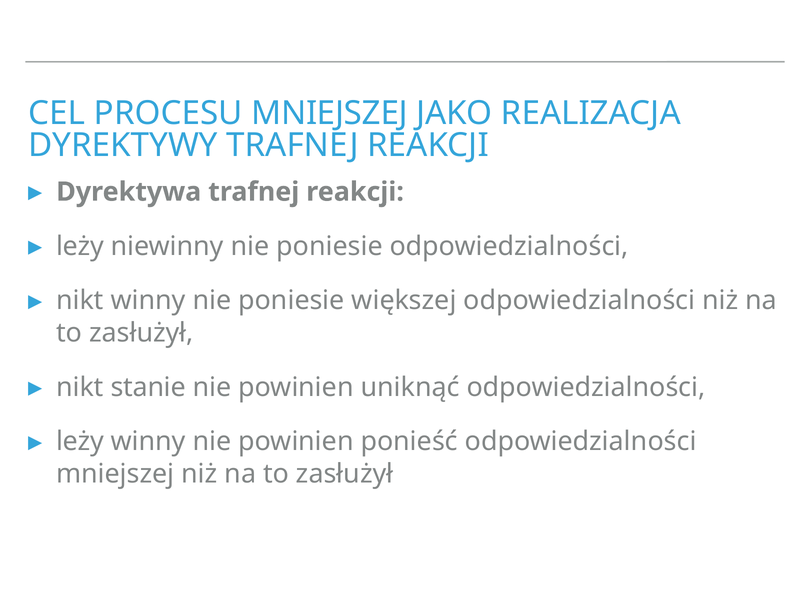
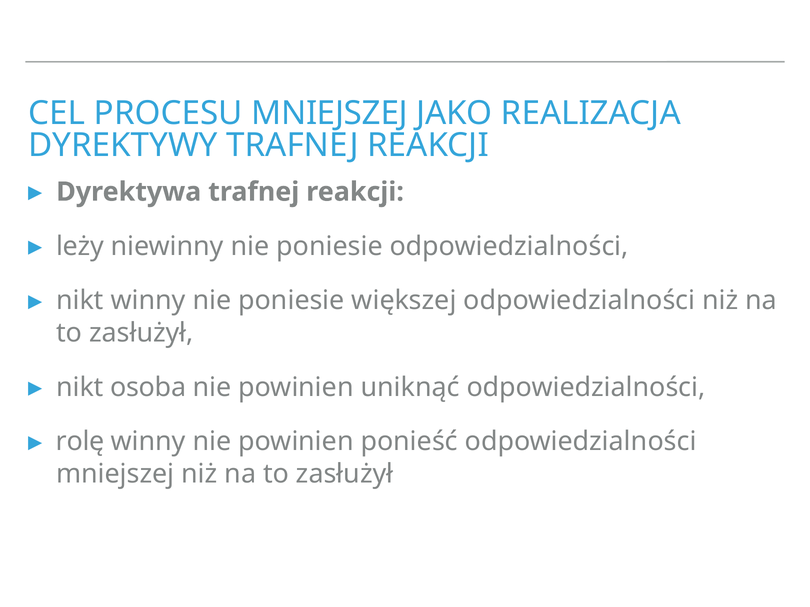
stanie: stanie -> osoba (148, 388)
leży: leży -> rolę (80, 442)
